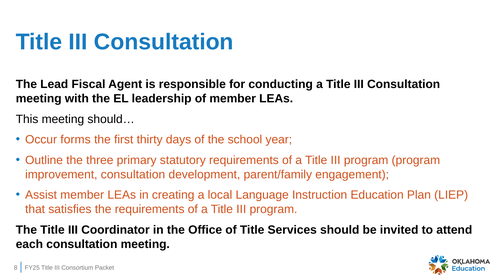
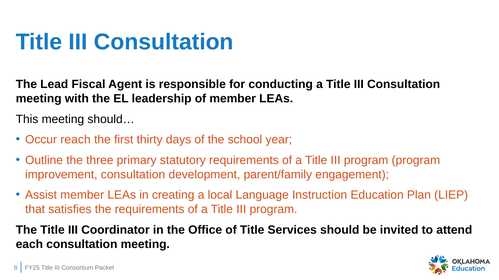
forms: forms -> reach (76, 140)
